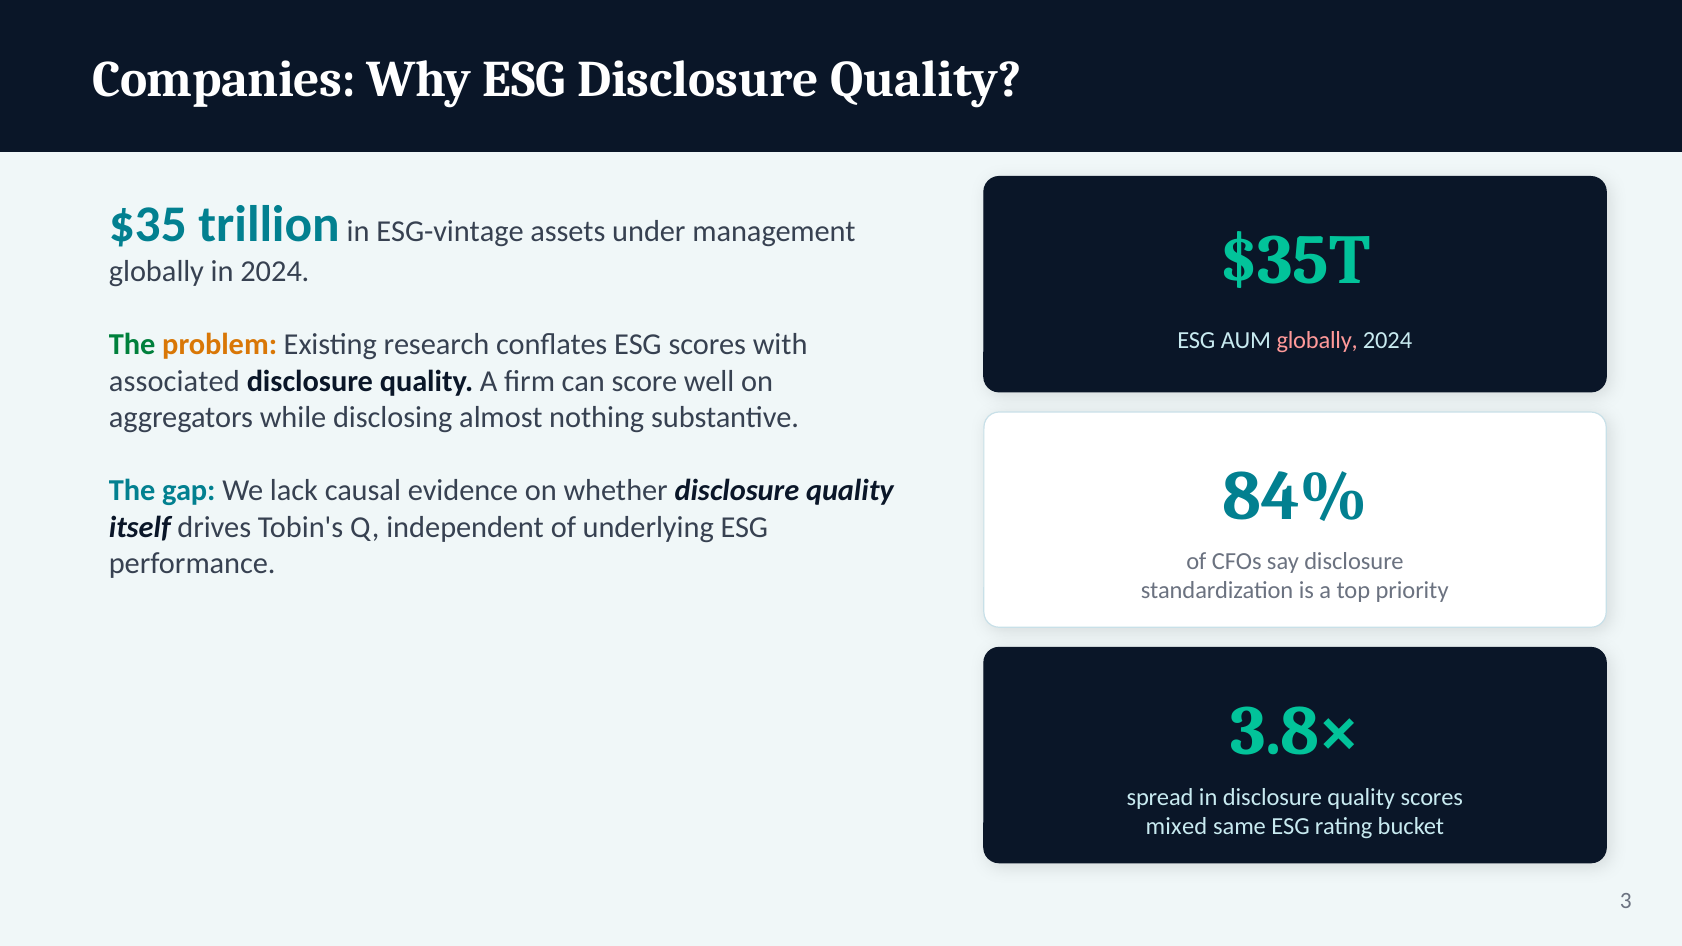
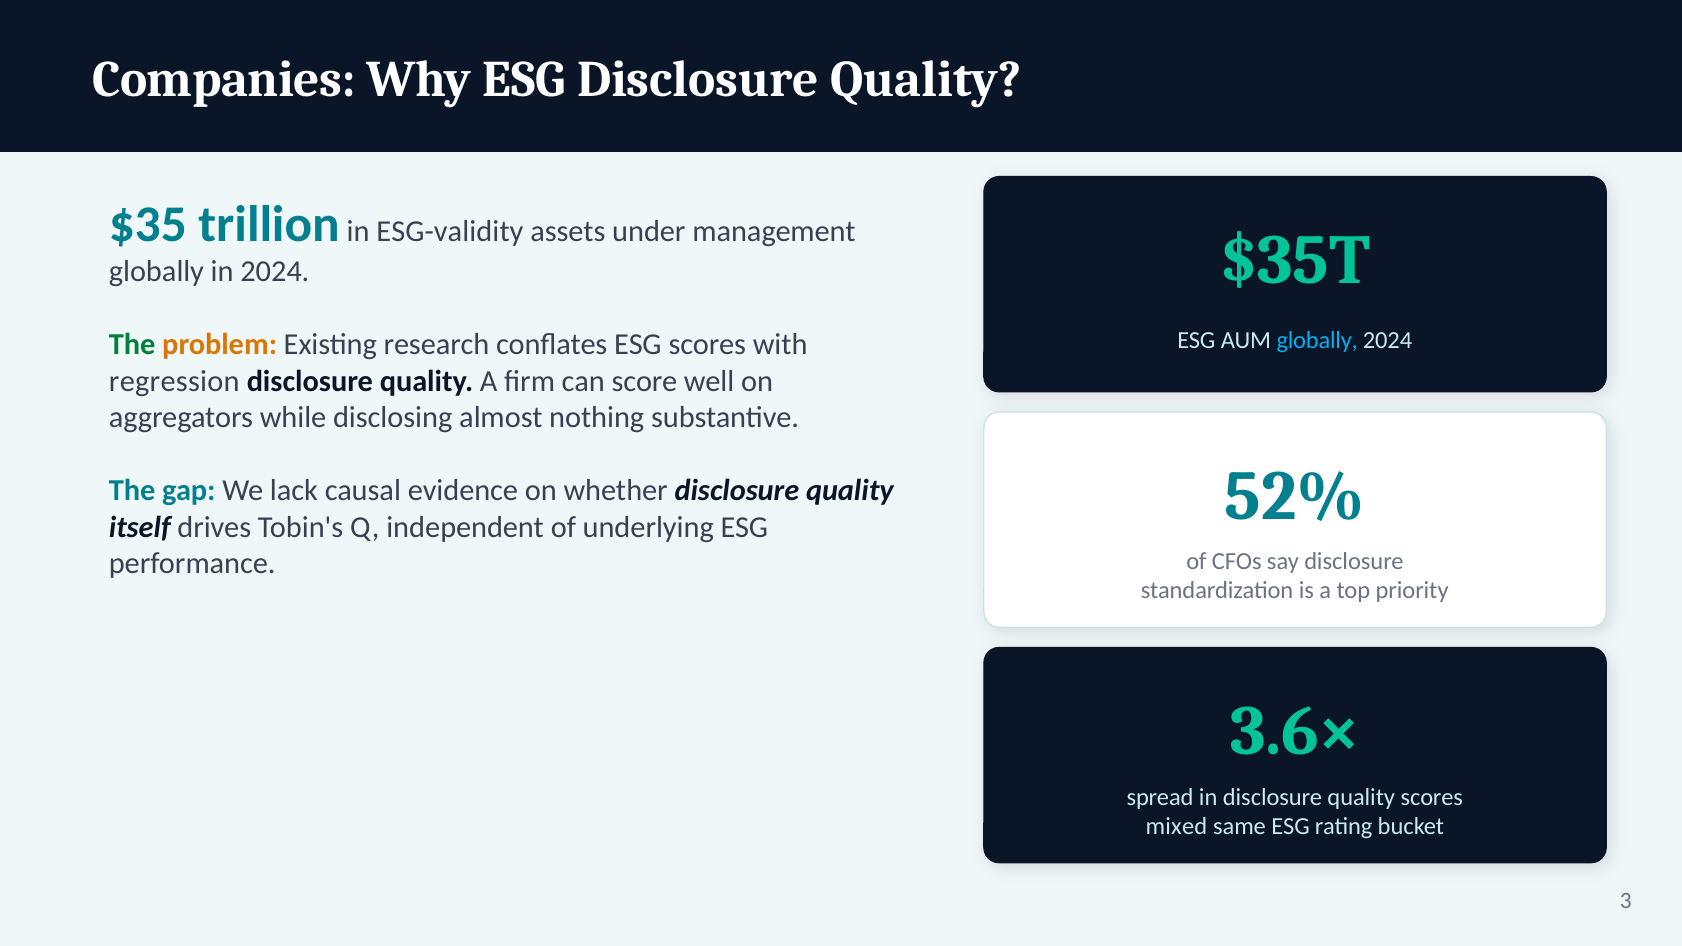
ESG-vintage: ESG-vintage -> ESG-validity (450, 231)
globally colour: pink -> light blue (1317, 341)
associated: associated -> regression (174, 381)
84%: 84% -> 52% (1295, 496)
3.8×: 3.8× -> 3.6× (1295, 732)
